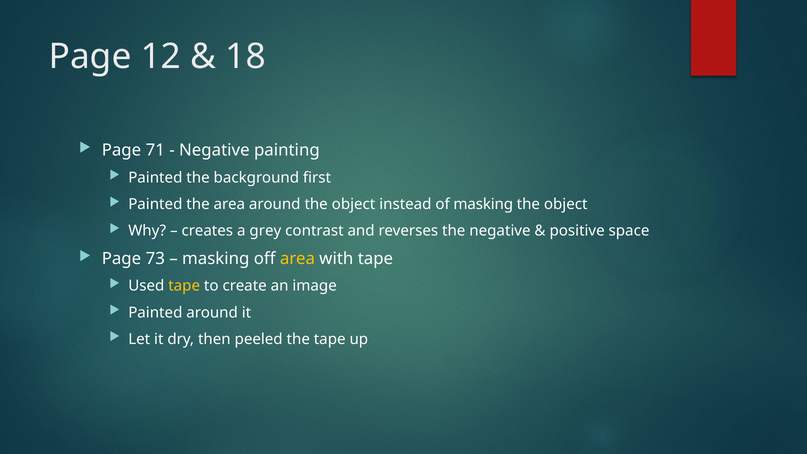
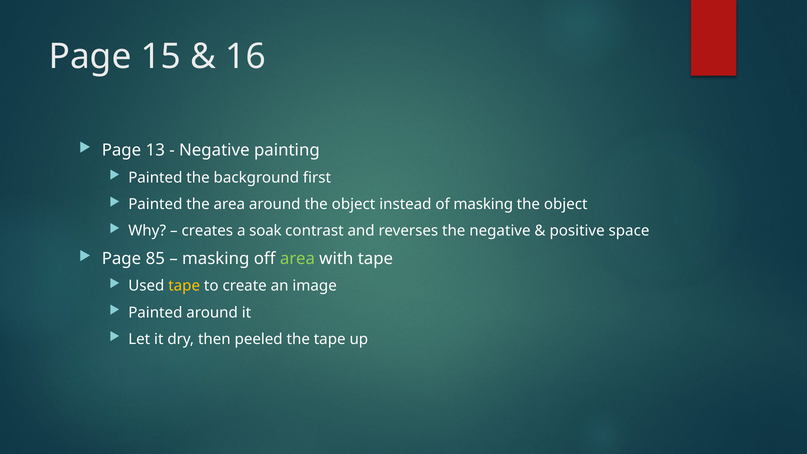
12: 12 -> 15 (161, 57)
18: 18 -> 16 (246, 57)
71: 71 -> 13 (155, 150)
grey: grey -> soak (265, 231)
73: 73 -> 85 (155, 258)
area colour: yellow -> light green (297, 258)
